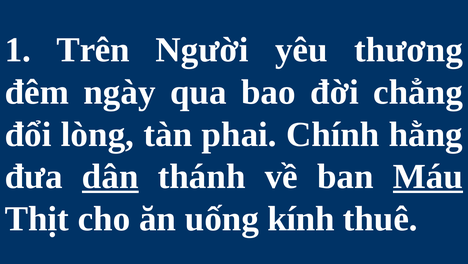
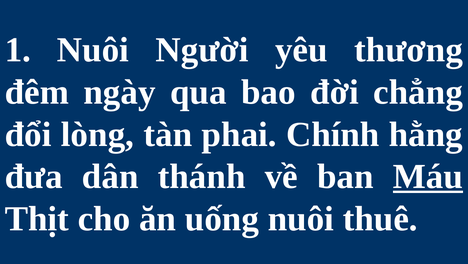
1 Trên: Trên -> Nuôi (93, 50)
dân underline: present -> none (110, 176)
uống kính: kính -> nuôi (301, 218)
